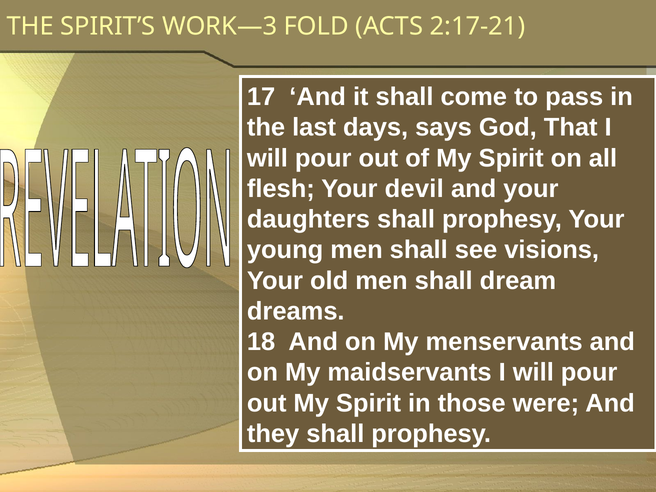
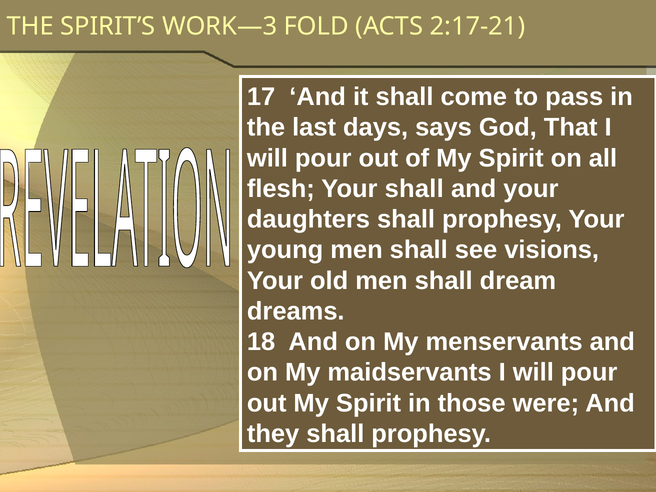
Your devil: devil -> shall (414, 189)
